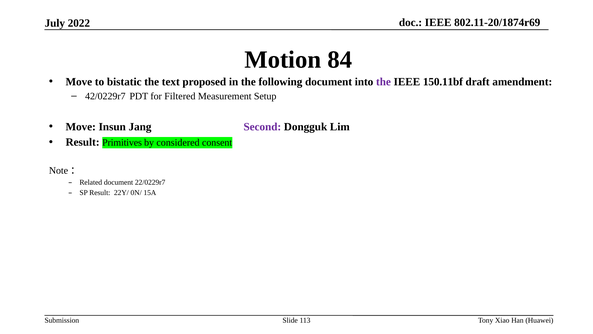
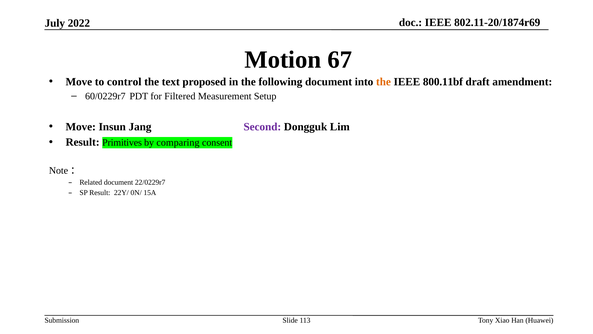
84: 84 -> 67 (340, 60)
bistatic: bistatic -> control (124, 82)
the colour: purple -> orange (383, 82)
150.11bf: 150.11bf -> 800.11bf (443, 82)
42/0229r7: 42/0229r7 -> 60/0229r7 (105, 96)
considered: considered -> comparing (178, 143)
